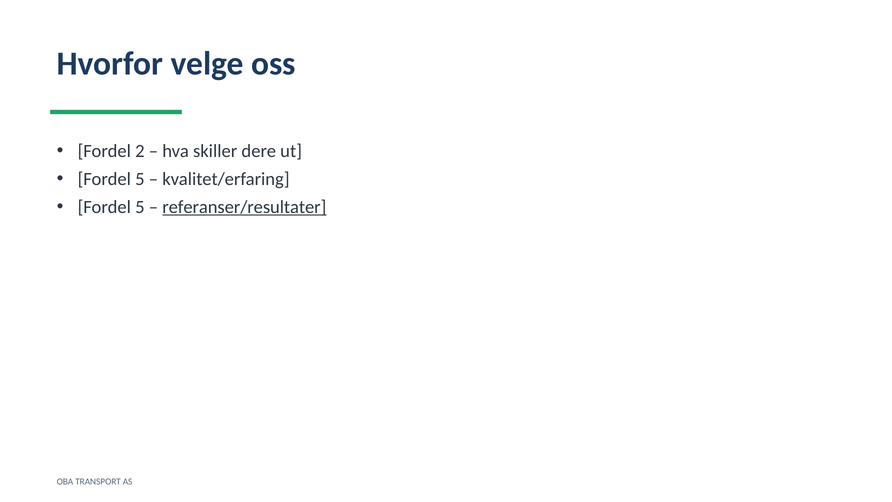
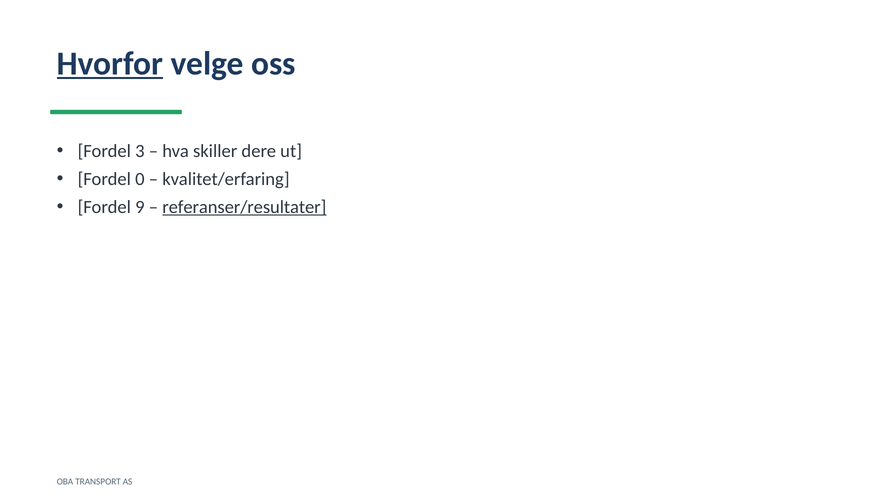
Hvorfor underline: none -> present (110, 64)
2: 2 -> 3 (140, 151)
5: 5 -> 0 (140, 179)
5: 5 -> 9 (140, 207)
